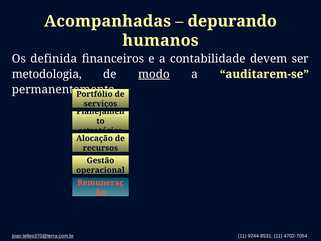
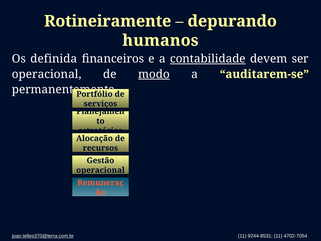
Acompanhadas: Acompanhadas -> Rotineiramente (108, 21)
contabilidade underline: none -> present (208, 59)
metodologia: metodologia -> operacional (47, 74)
